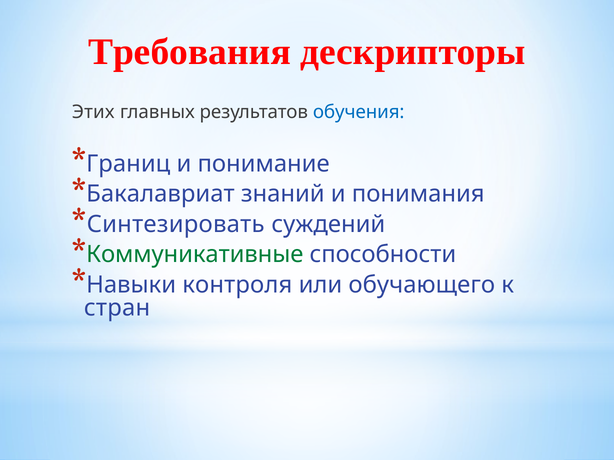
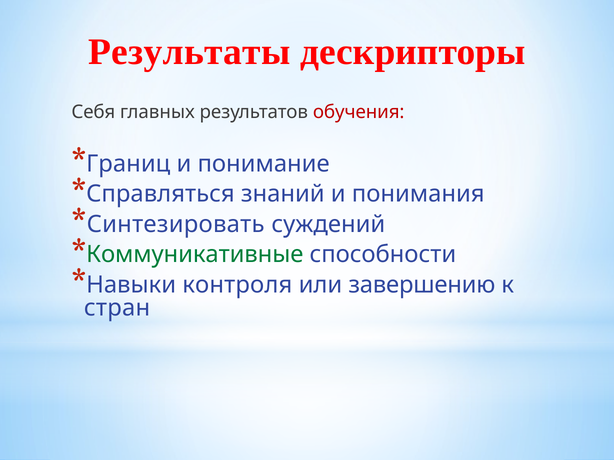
Требования: Требования -> Результаты (189, 52)
Этих: Этих -> Себя (93, 112)
обучения colour: blue -> red (359, 112)
Бакалавриат: Бакалавриат -> Справляться (160, 194)
обучающего: обучающего -> завершению (422, 285)
